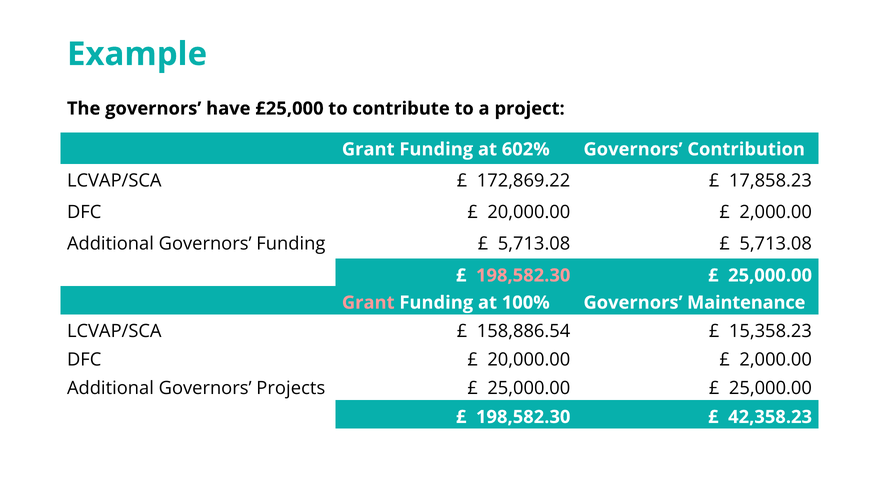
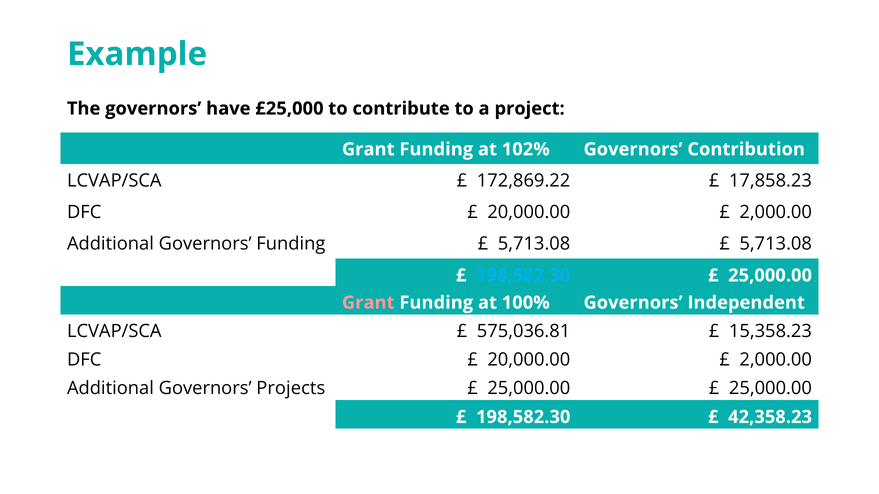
602%: 602% -> 102% (526, 149)
198,582.30 colour: pink -> light blue (523, 276)
Maintenance: Maintenance -> Independent (746, 303)
158,886.54: 158,886.54 -> 575,036.81 (524, 332)
